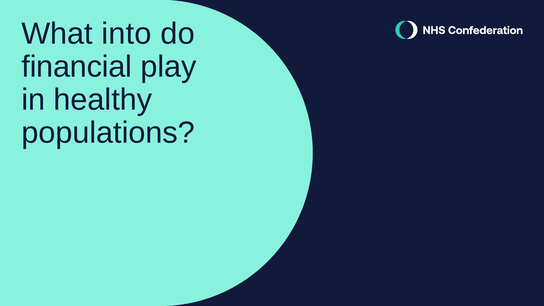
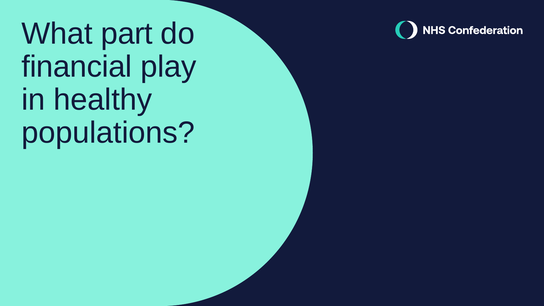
into: into -> part (127, 34)
